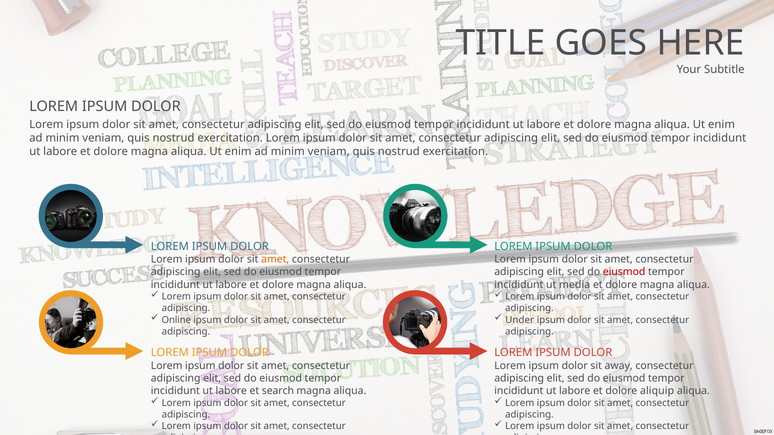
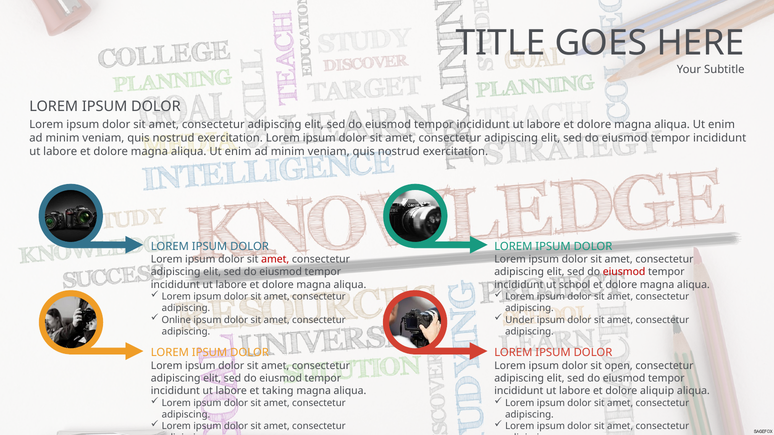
amet colour: orange -> red (275, 260)
media: media -> school (575, 285)
away: away -> open (619, 366)
search: search -> taking (278, 391)
